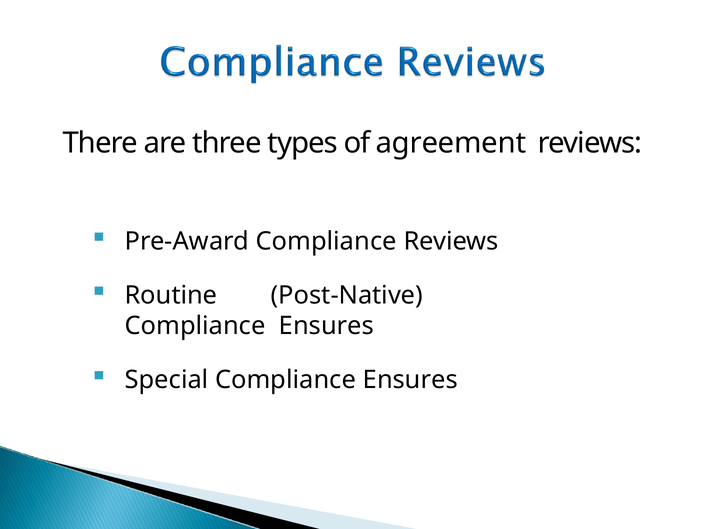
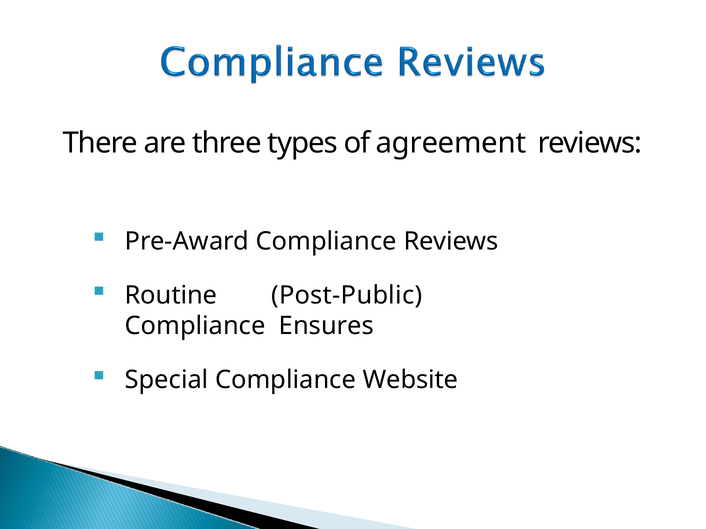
Post-Native: Post-Native -> Post-Public (347, 296)
Special Compliance Ensures: Ensures -> Website (410, 380)
